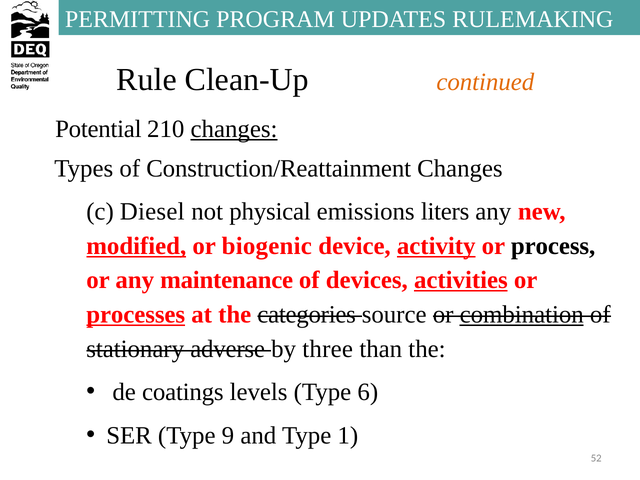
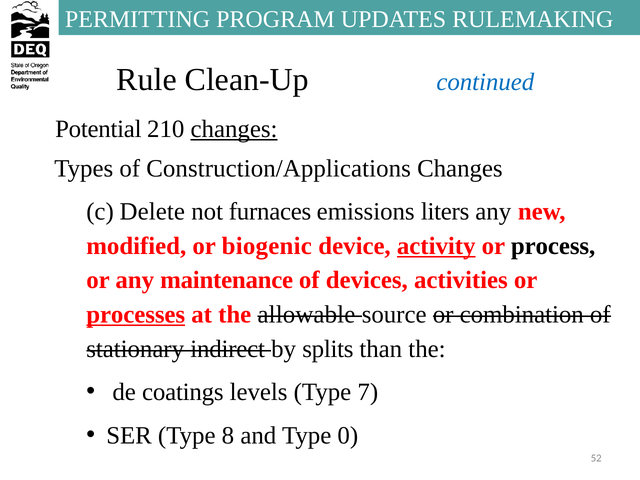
continued colour: orange -> blue (485, 82)
Construction/Reattainment: Construction/Reattainment -> Construction/Applications (279, 168)
Diesel: Diesel -> Delete (152, 212)
physical: physical -> furnaces (270, 212)
modified underline: present -> none (136, 246)
activities underline: present -> none (461, 280)
categories: categories -> allowable (306, 315)
combination underline: present -> none (522, 315)
adverse: adverse -> indirect (228, 349)
three: three -> splits (328, 349)
6: 6 -> 7 (368, 392)
9: 9 -> 8 (228, 435)
1: 1 -> 0 (348, 435)
